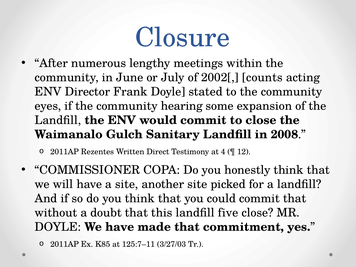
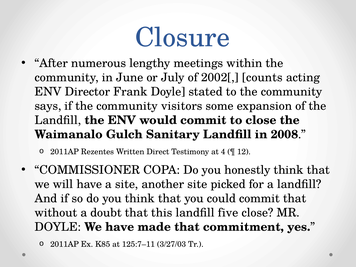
eyes: eyes -> says (48, 106)
hearing: hearing -> visitors (182, 106)
